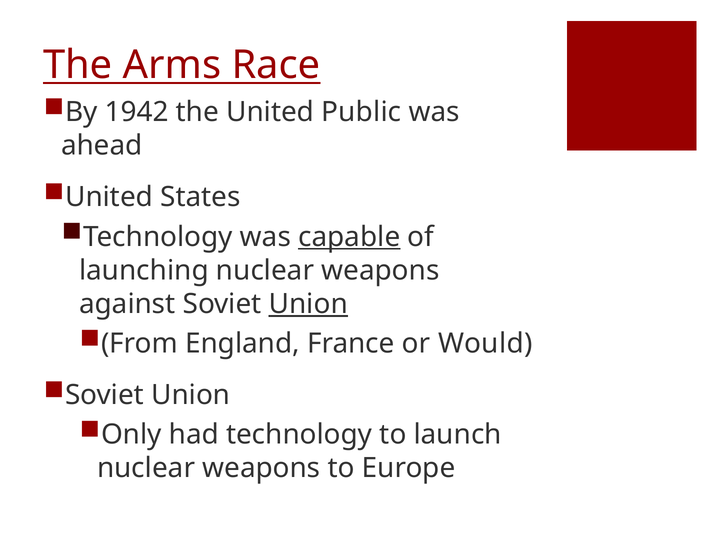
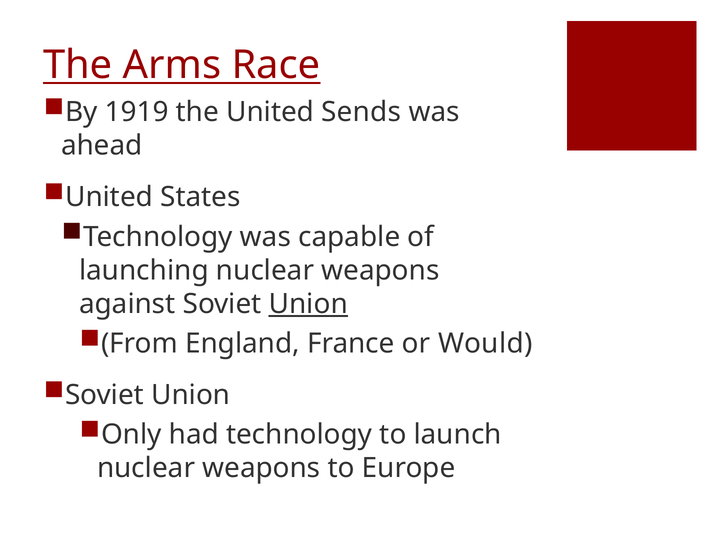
1942: 1942 -> 1919 (137, 112)
Public: Public -> Sends (361, 112)
capable underline: present -> none (349, 237)
